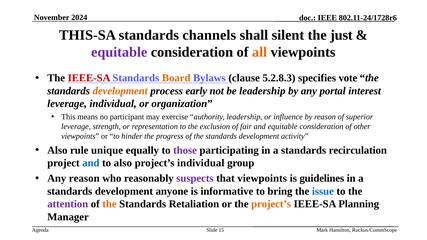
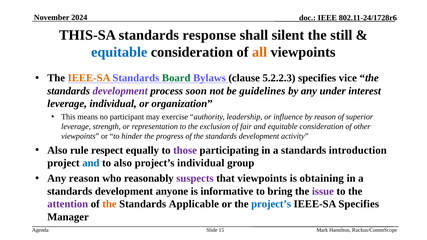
channels: channels -> response (209, 35)
just: just -> still (341, 35)
equitable colour: purple -> blue (119, 52)
IEEE-SA colour: red -> orange (89, 78)
Board colour: orange -> green (176, 78)
5.2.8.3: 5.2.8.3 -> 5.2.2.3 (279, 78)
vote: vote -> vice (348, 78)
development colour: orange -> purple (120, 91)
early: early -> soon (196, 91)
be leadership: leadership -> guidelines (262, 91)
portal: portal -> under (333, 91)
unique: unique -> respect (107, 150)
recirculation: recirculation -> introduction (358, 150)
guidelines: guidelines -> obtaining (322, 179)
issue colour: blue -> purple (323, 191)
Retaliation: Retaliation -> Applicable (194, 204)
project’s colour: orange -> blue (271, 204)
IEEE-SA Planning: Planning -> Specifies (359, 204)
